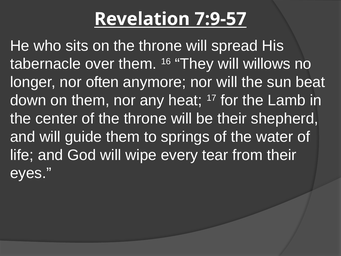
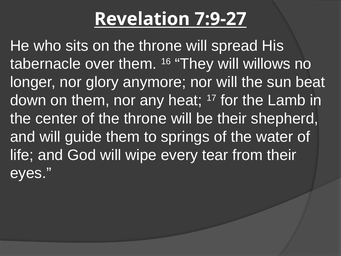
7:9-57: 7:9-57 -> 7:9-27 (221, 19)
often: often -> glory (102, 82)
